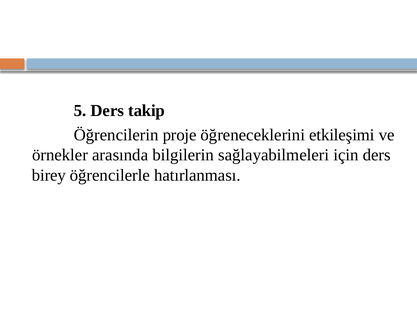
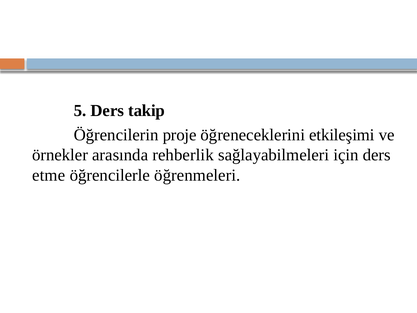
bilgilerin: bilgilerin -> rehberlik (183, 155)
birey: birey -> etme (49, 175)
hatırlanması: hatırlanması -> öğrenmeleri (197, 175)
